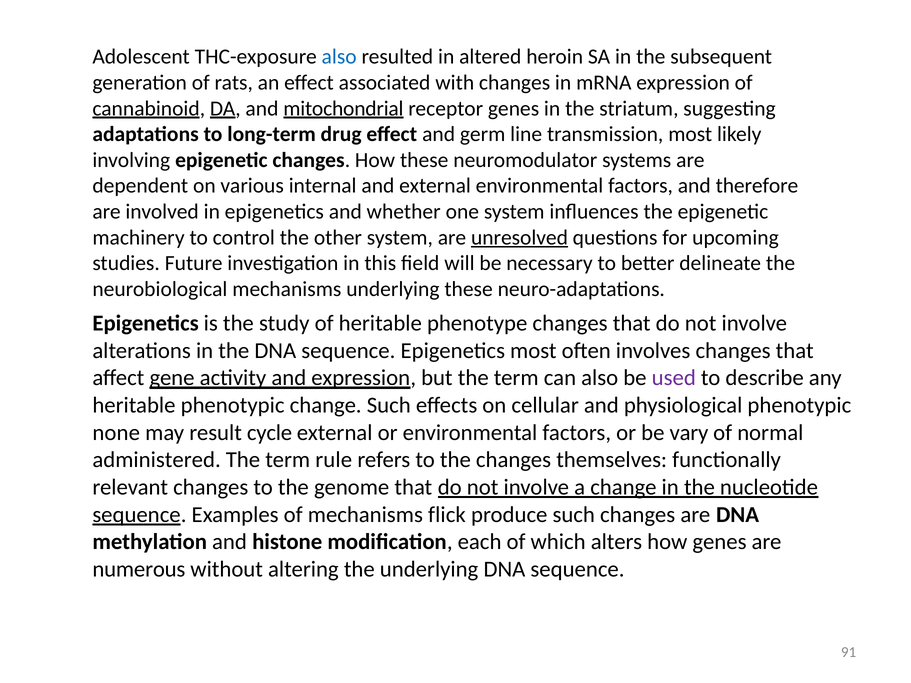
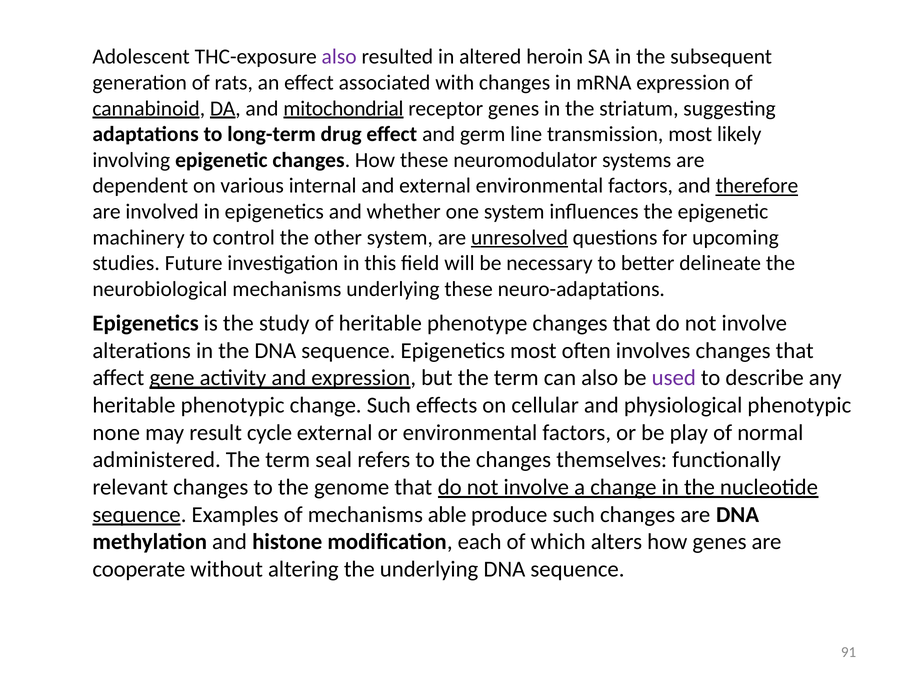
also colour: blue -> purple (339, 57)
therefore underline: none -> present (757, 186)
vary: vary -> play (689, 433)
rule: rule -> seal (334, 460)
flick: flick -> able (447, 515)
numerous: numerous -> cooperate (139, 569)
